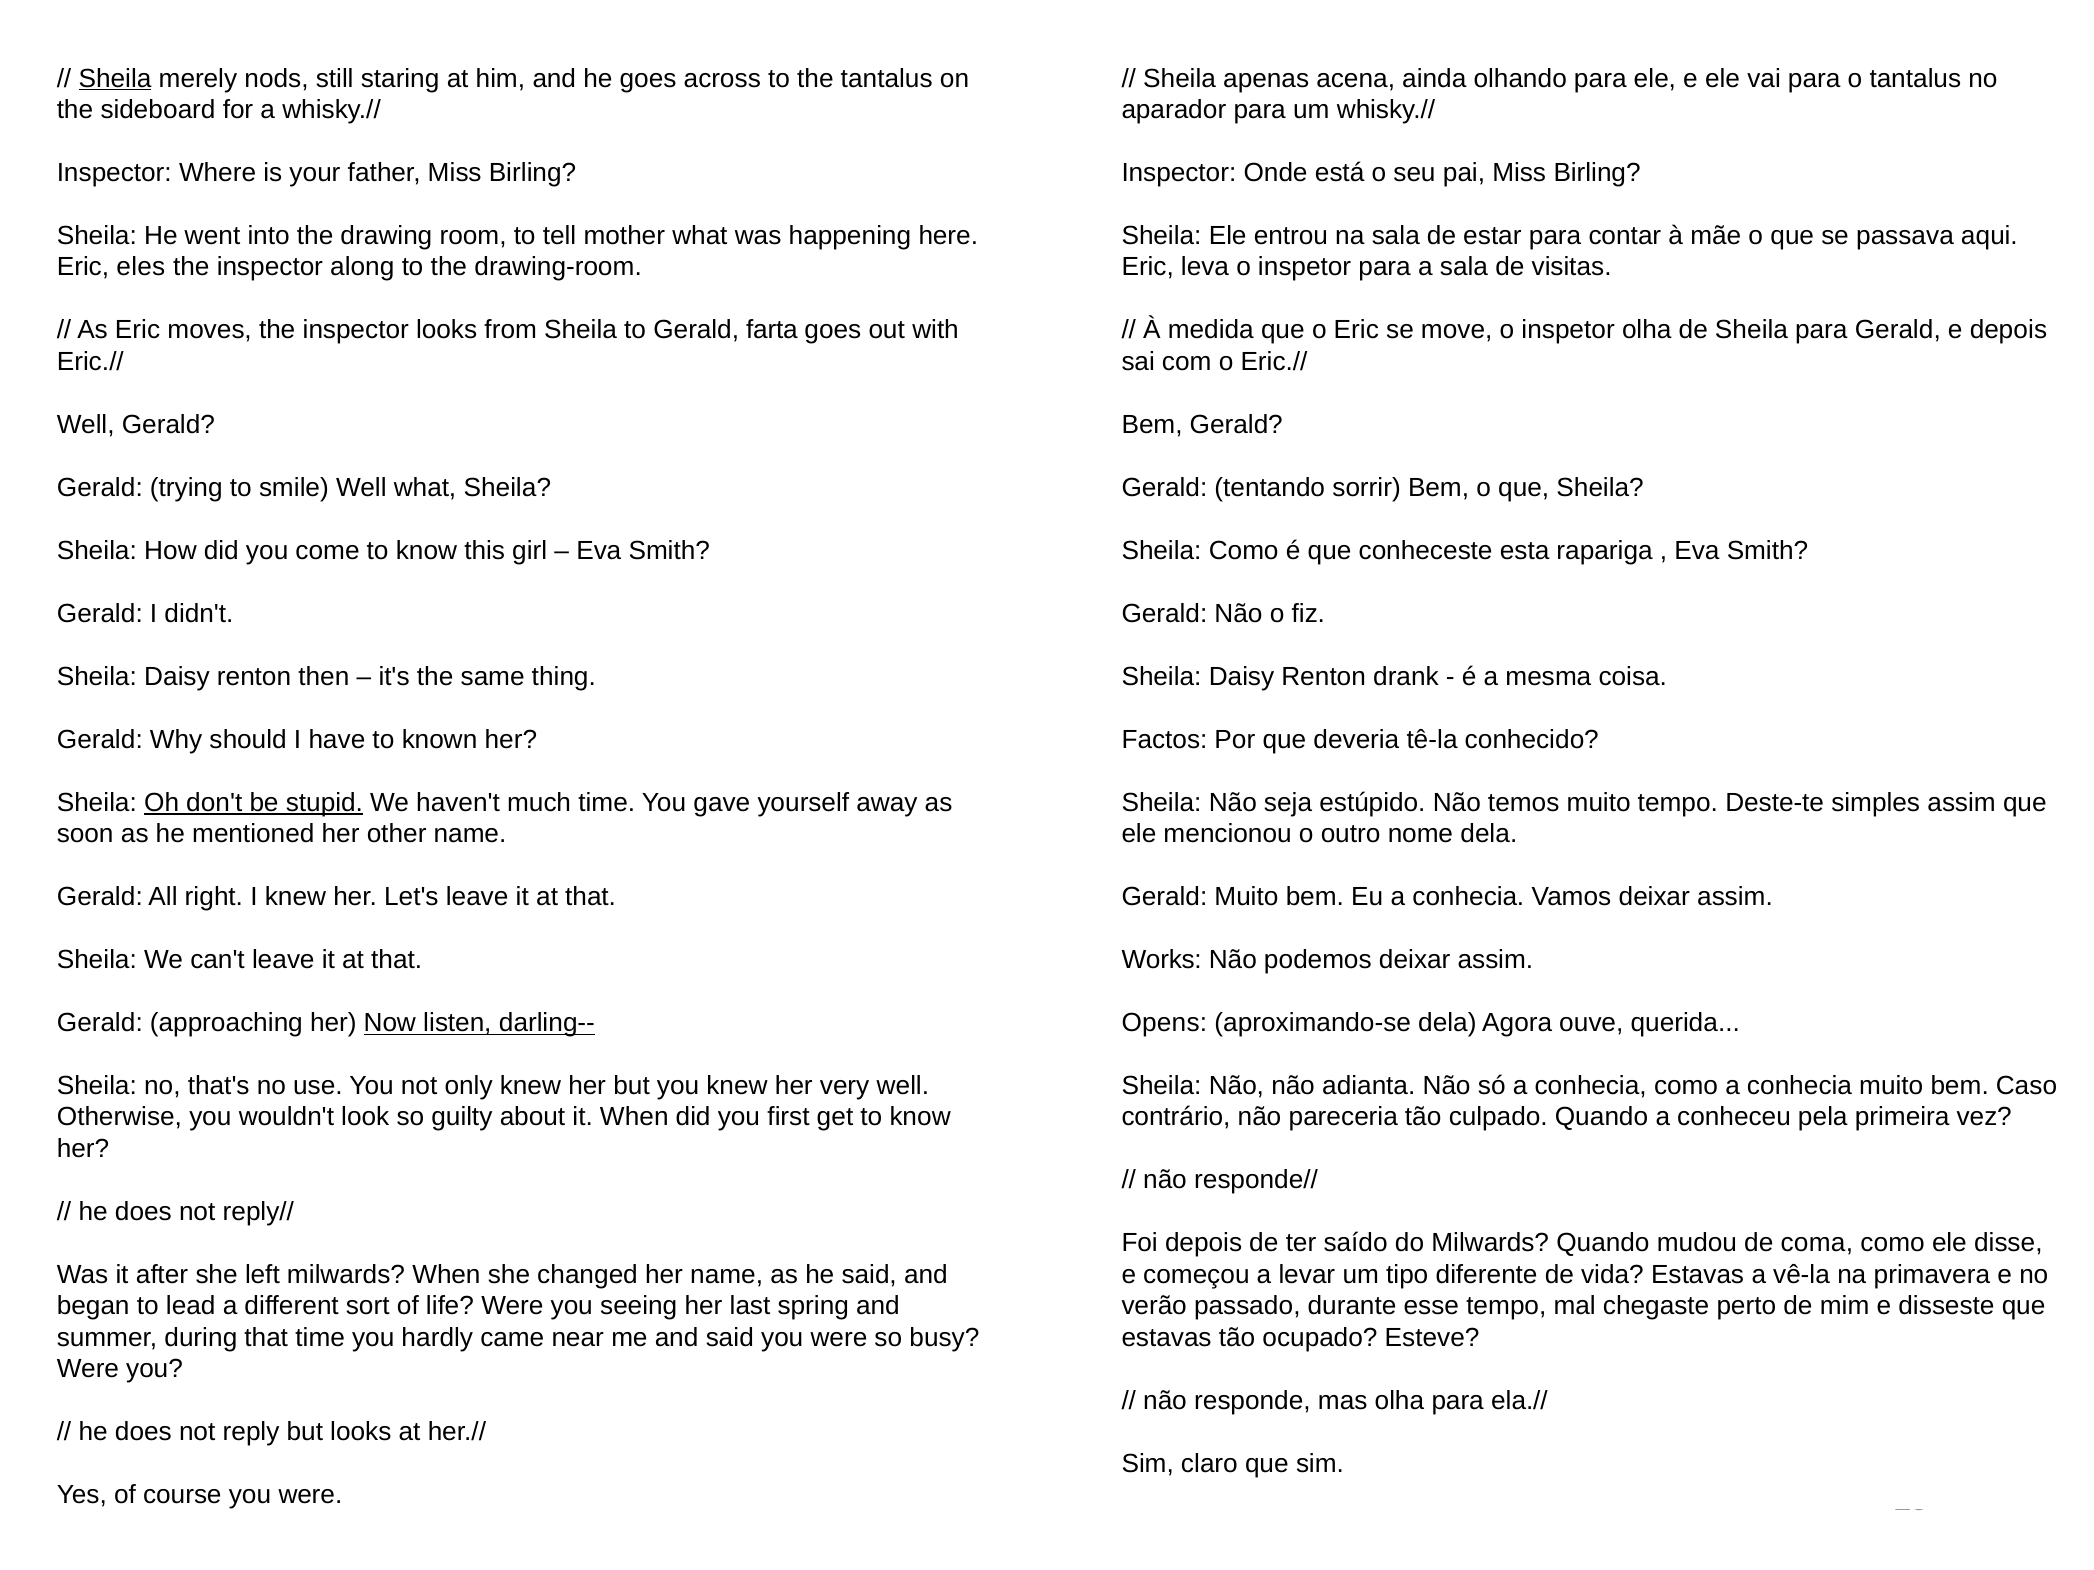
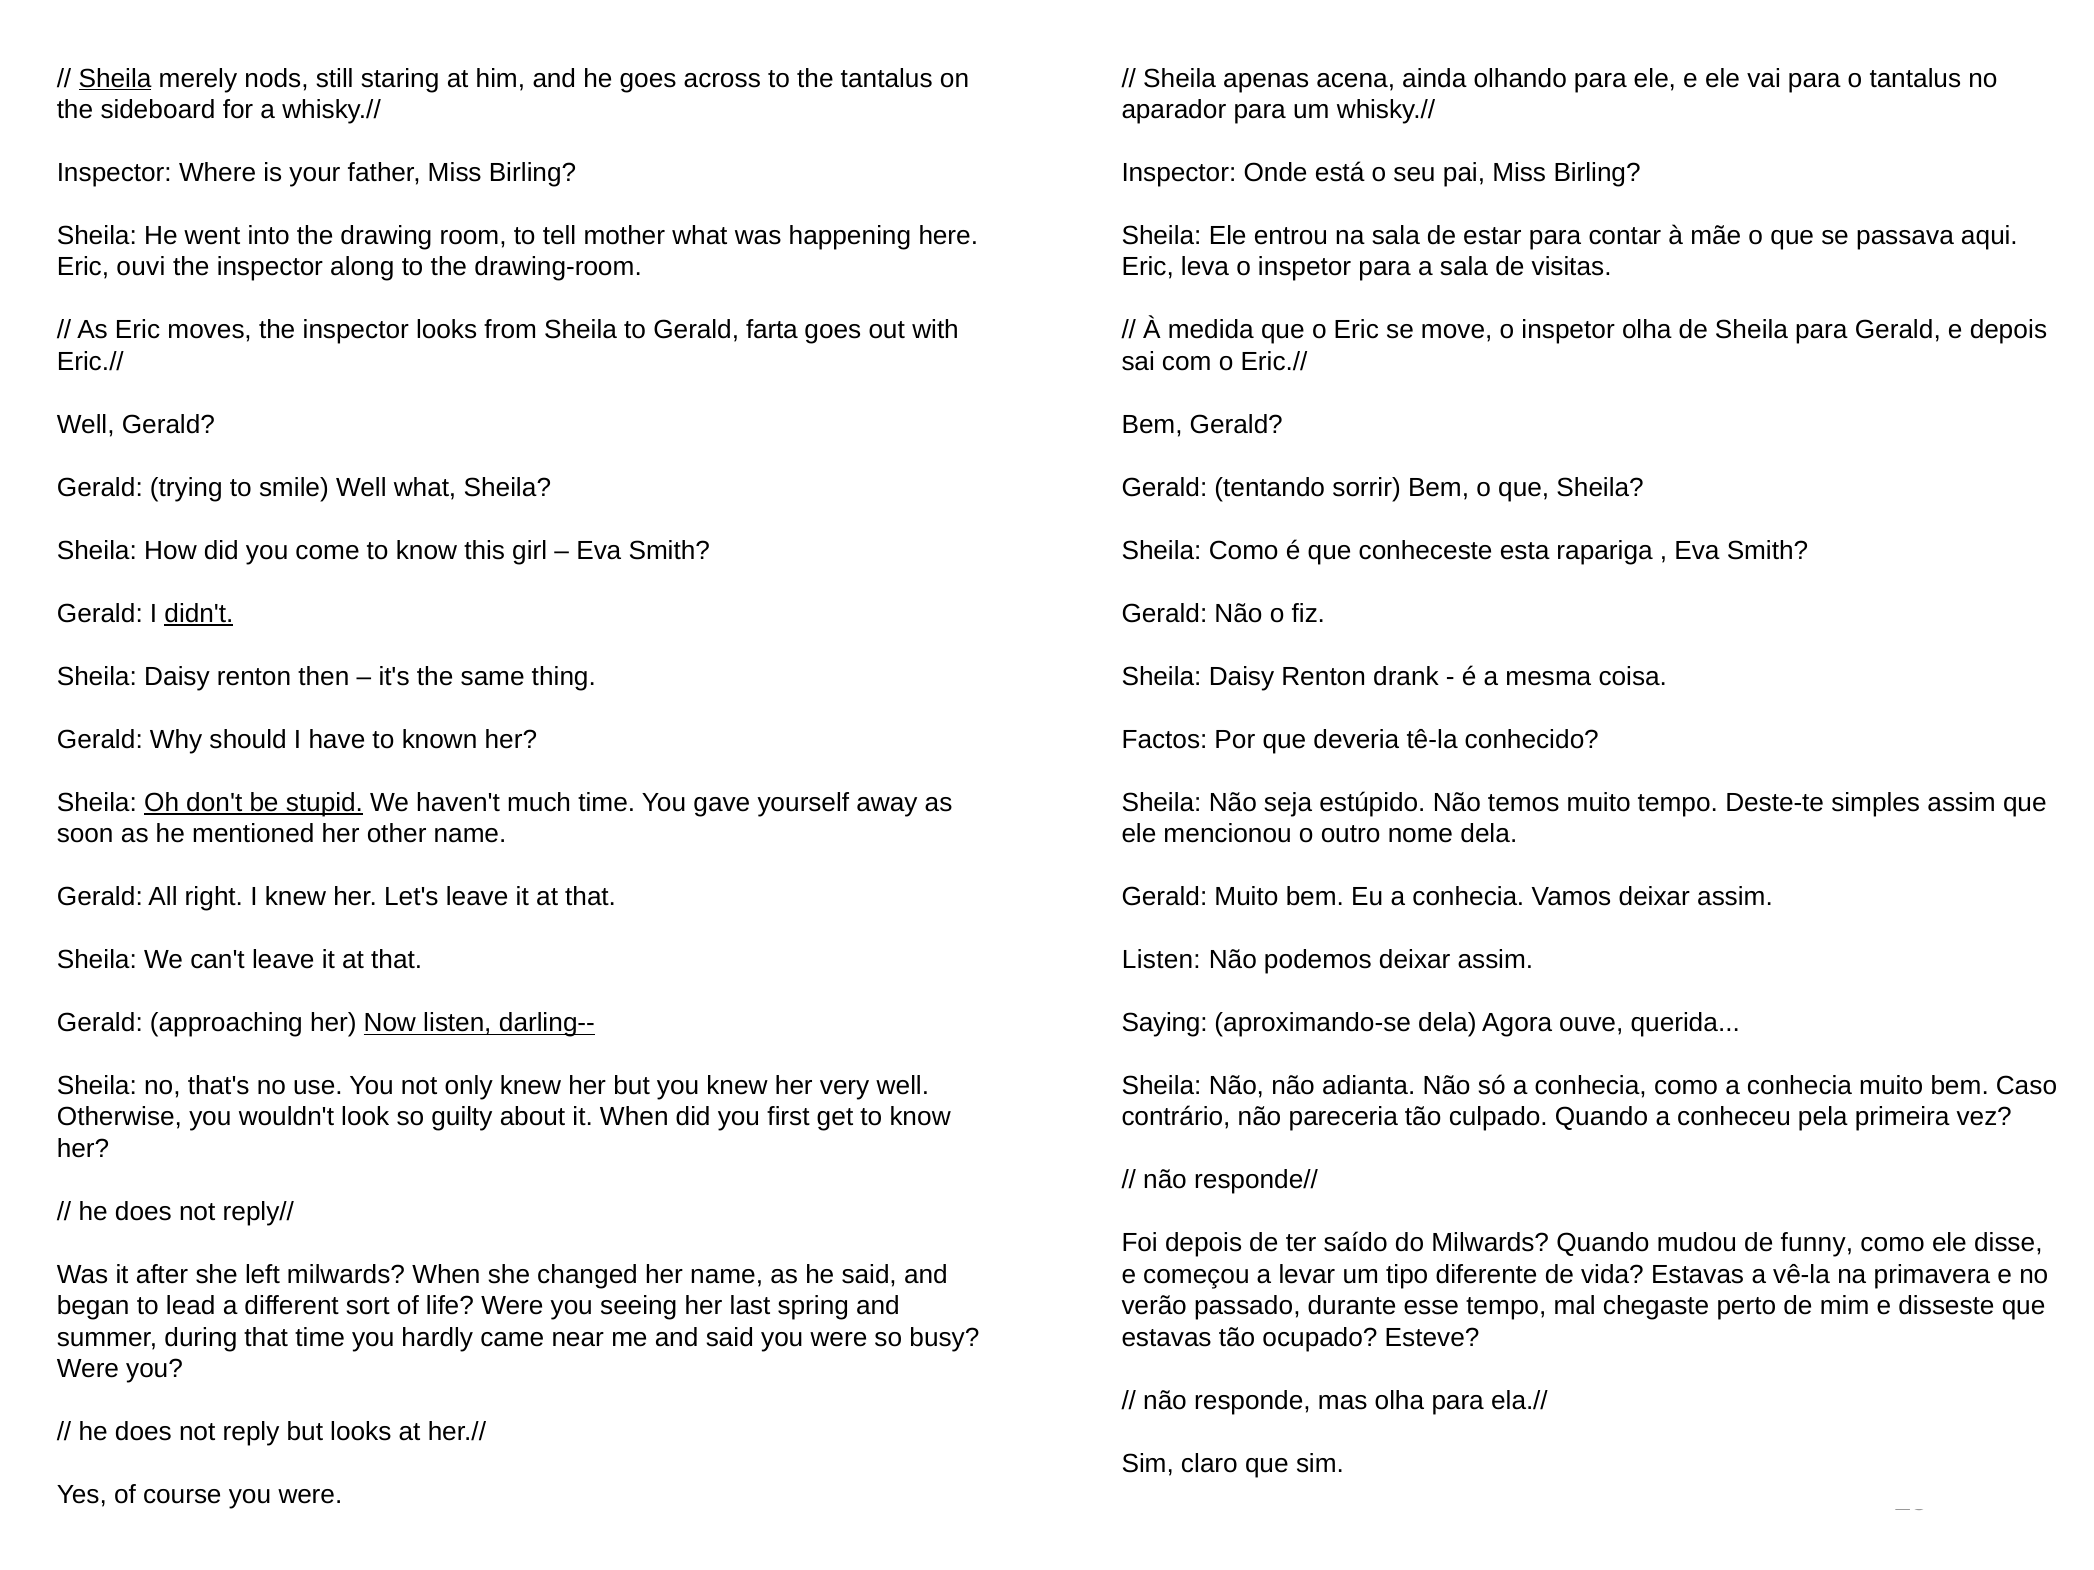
eles: eles -> ouvi (141, 267)
didn't underline: none -> present (199, 614)
Works: Works -> Listen (1161, 960)
Opens: Opens -> Saying (1165, 1023)
coma: coma -> funny (1817, 1244)
